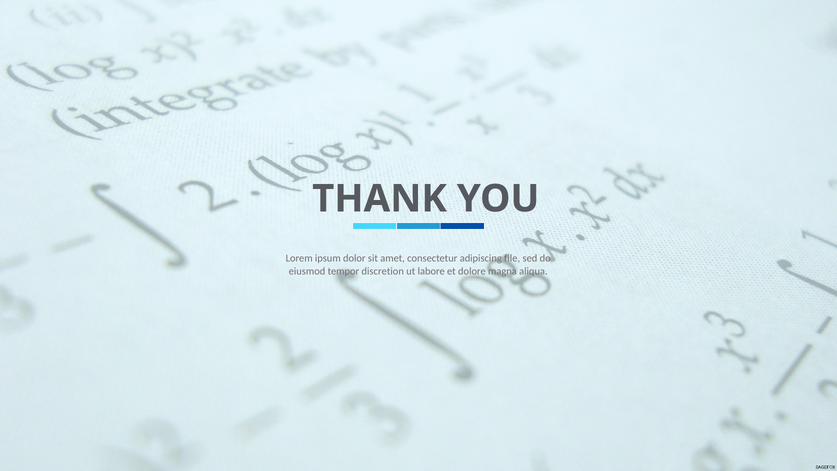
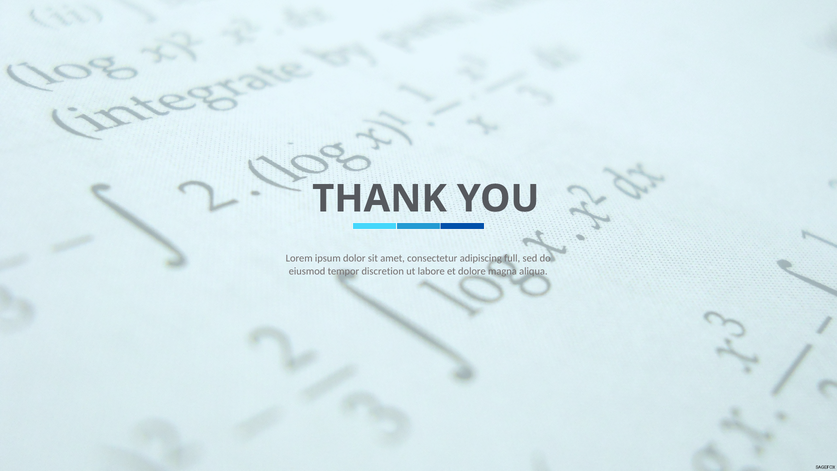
file: file -> full (512, 258)
